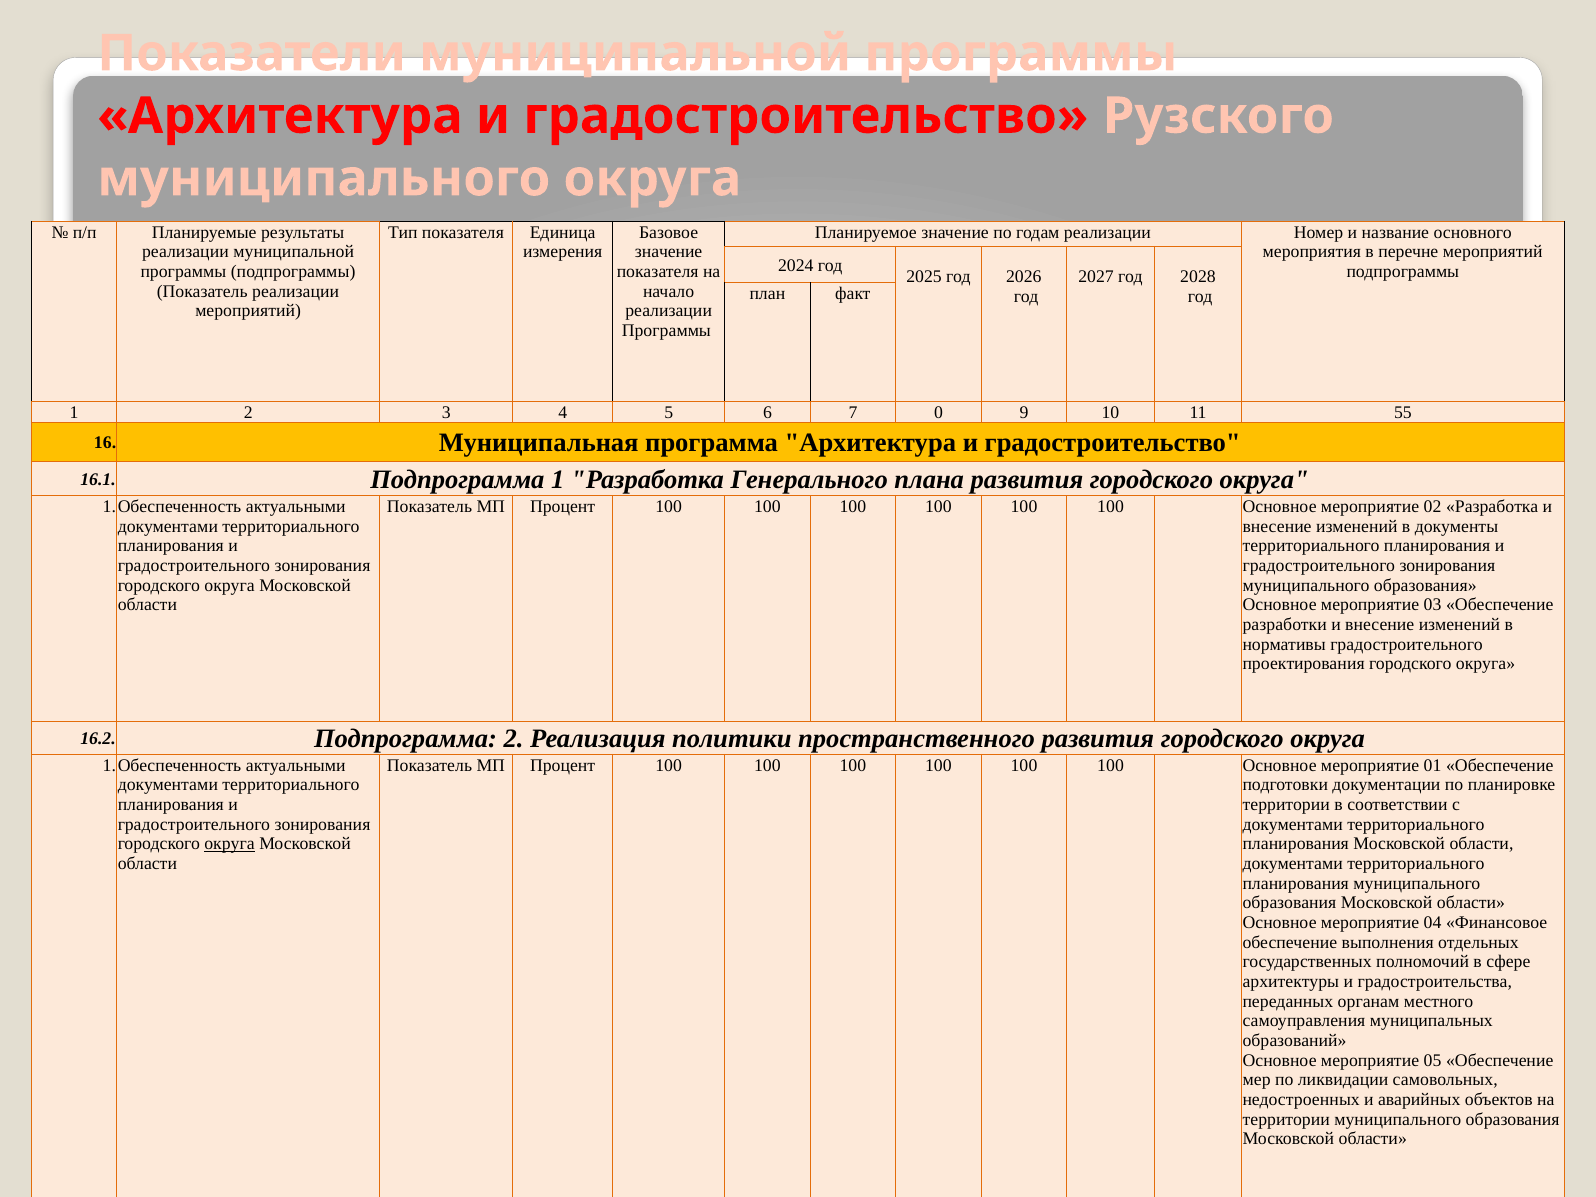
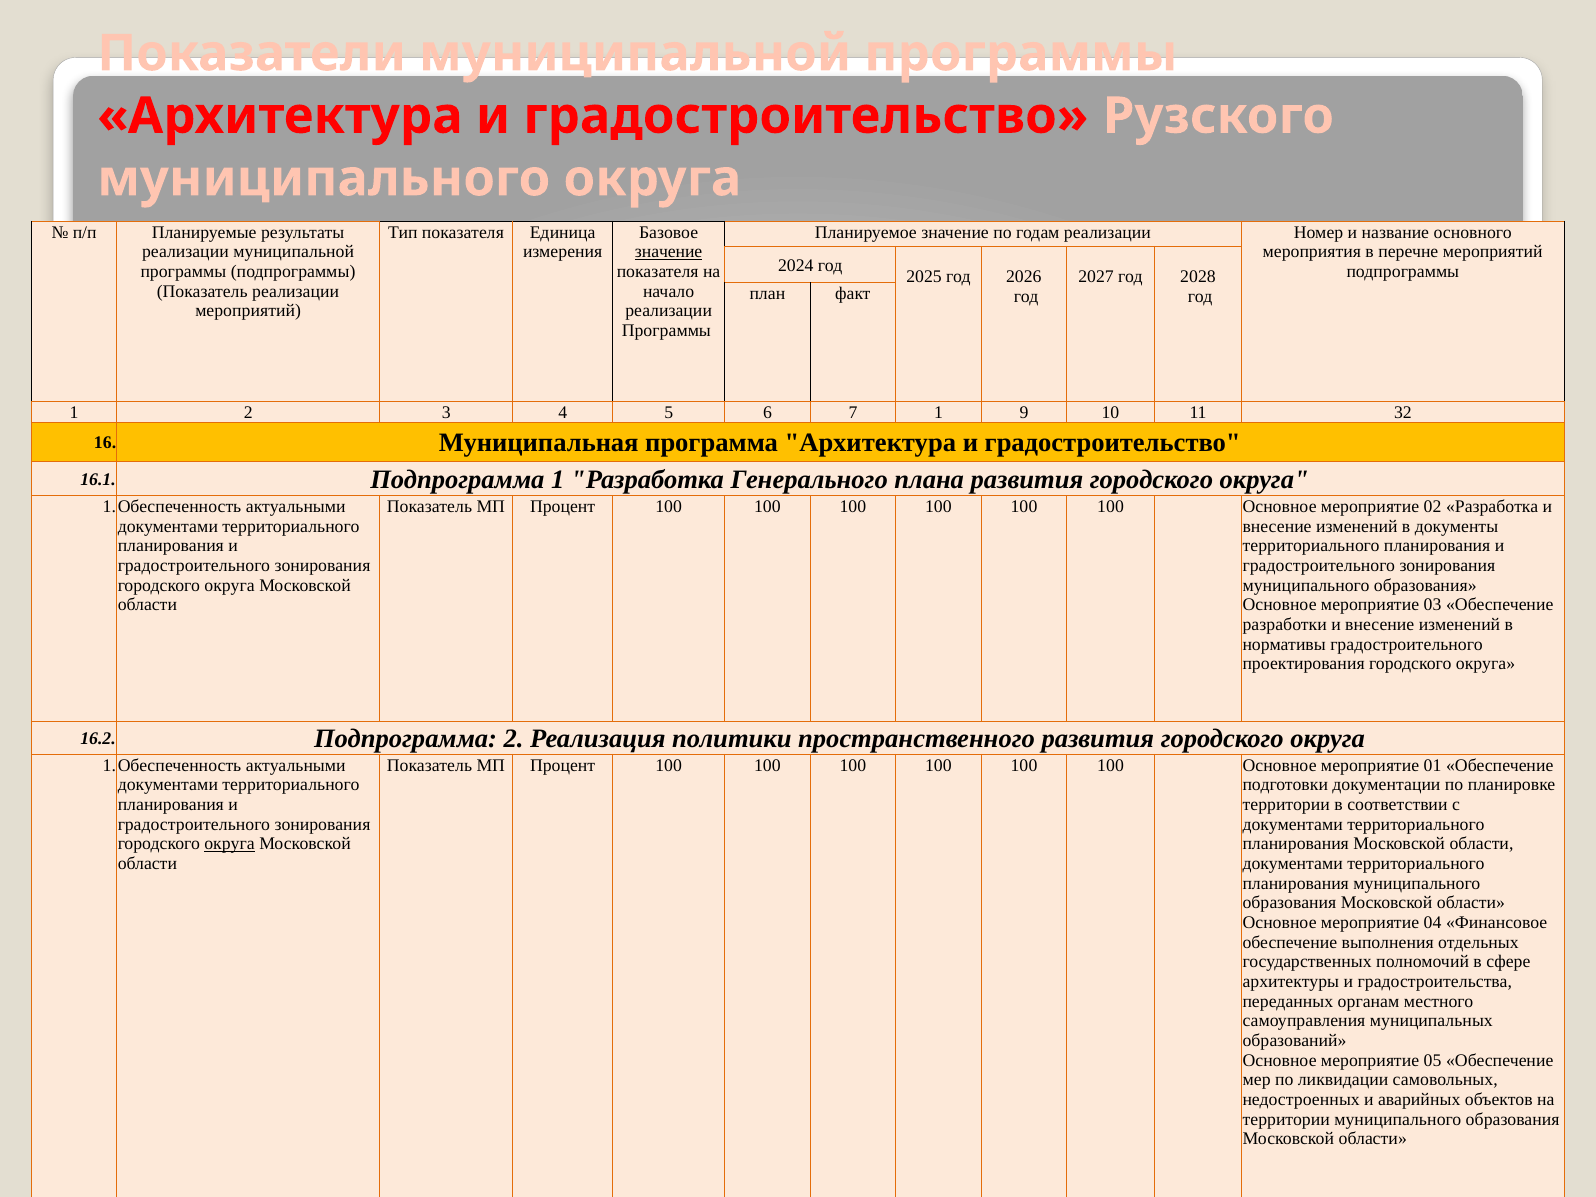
значение underline: none -> present (669, 252)
7 0: 0 -> 1 (939, 413)
55: 55 -> 32 (1403, 413)
